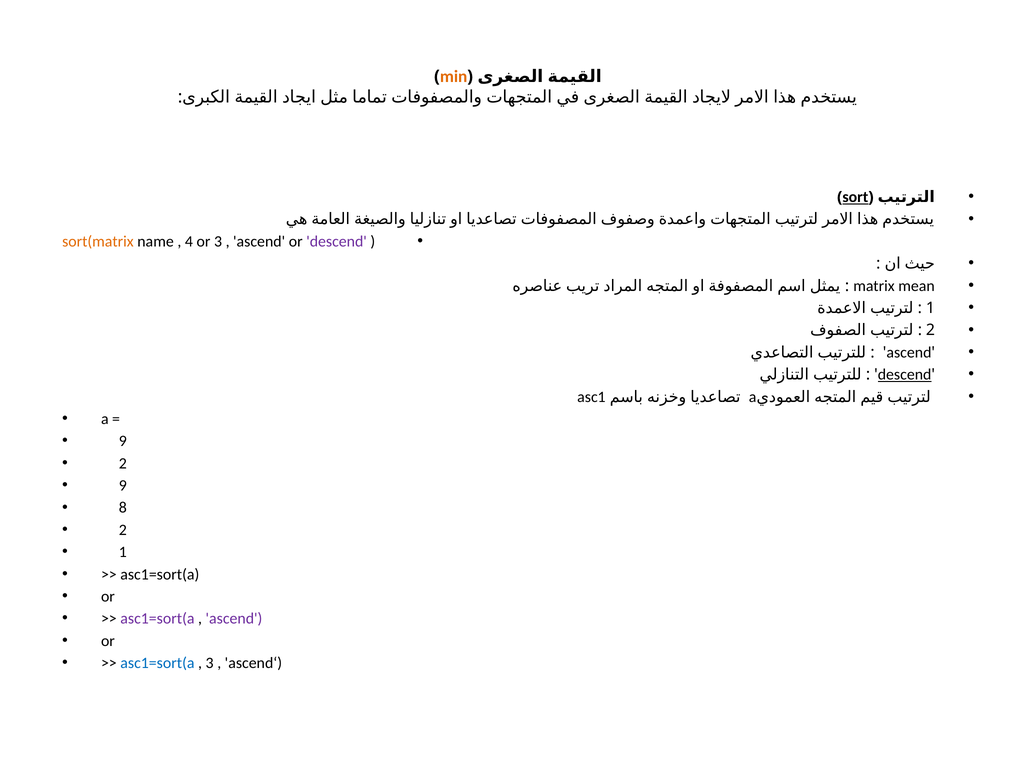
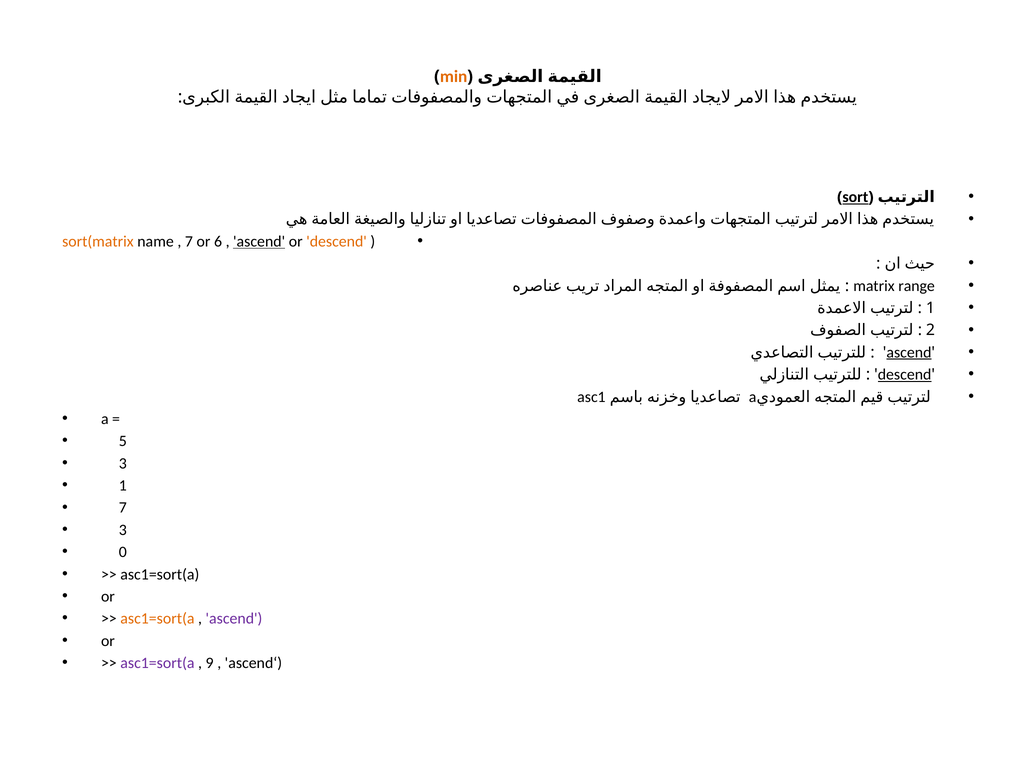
4: 4 -> 7 (189, 241)
or 3: 3 -> 6 (218, 241)
ascend underline: none -> present (259, 241)
descend colour: purple -> orange (337, 241)
mean: mean -> range (917, 286)
ascend underline: none -> present (909, 352)
9: 9 -> 5 (123, 441)
2: 2 -> 3 (123, 463)
9: 9 -> 1 (123, 486)
8: 8 -> 7 (123, 508)
2: 2 -> 3 (123, 530)
1: 1 -> 0 (123, 552)
asc1=sort(a colour: purple -> orange (157, 619)
asc1=sort(a colour: blue -> purple (157, 663)
3: 3 -> 9 (210, 663)
